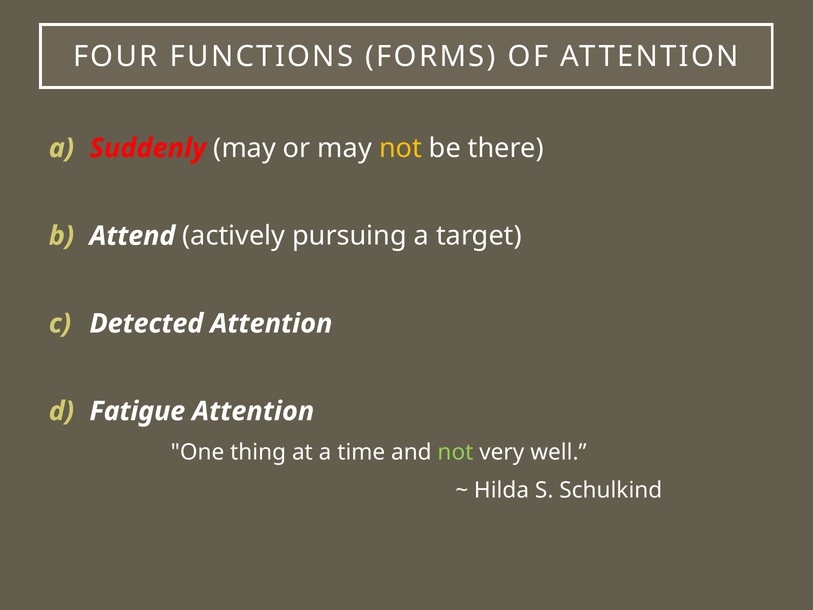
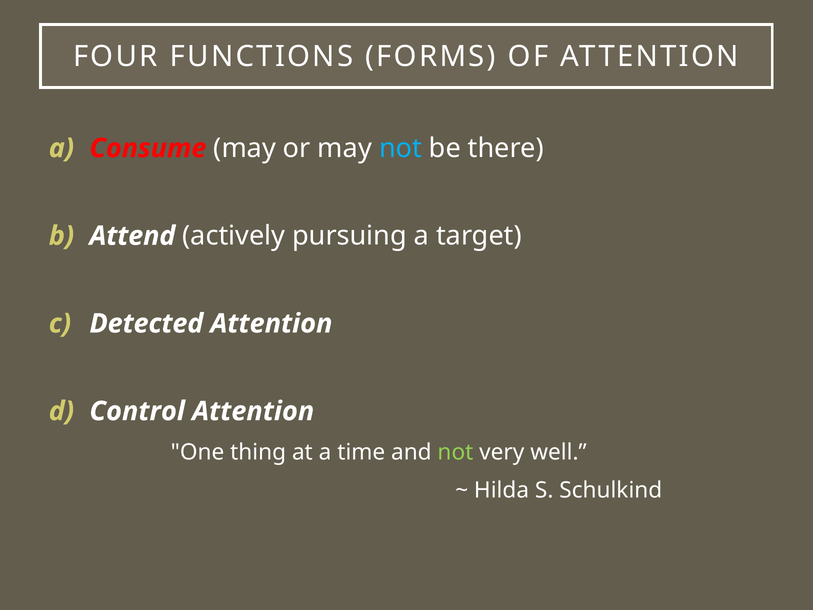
Suddenly: Suddenly -> Consume (148, 148)
not colour: yellow -> light blue (400, 148)
Fatigue: Fatigue -> Control (137, 411)
